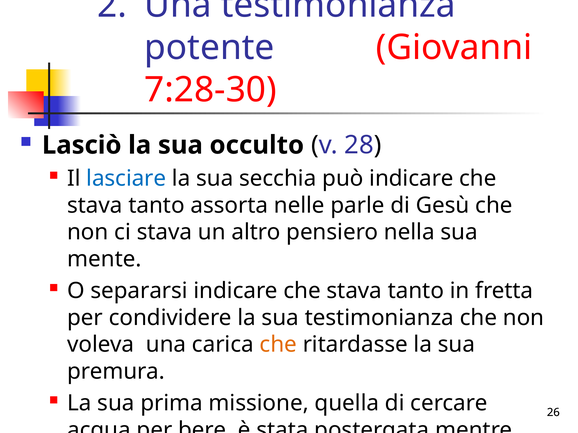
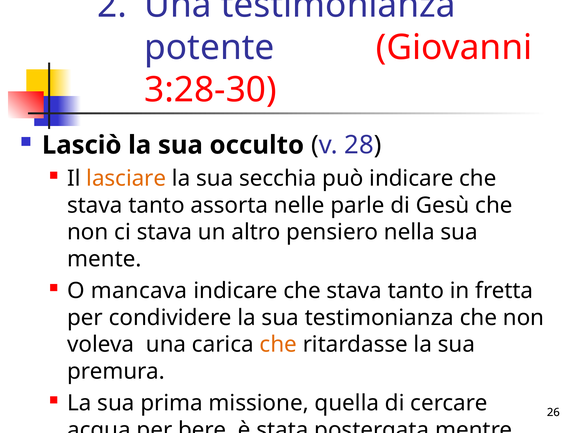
7:28-30: 7:28-30 -> 3:28-30 (210, 90)
lasciare colour: blue -> orange (126, 179)
separarsi: separarsi -> mancava (139, 291)
